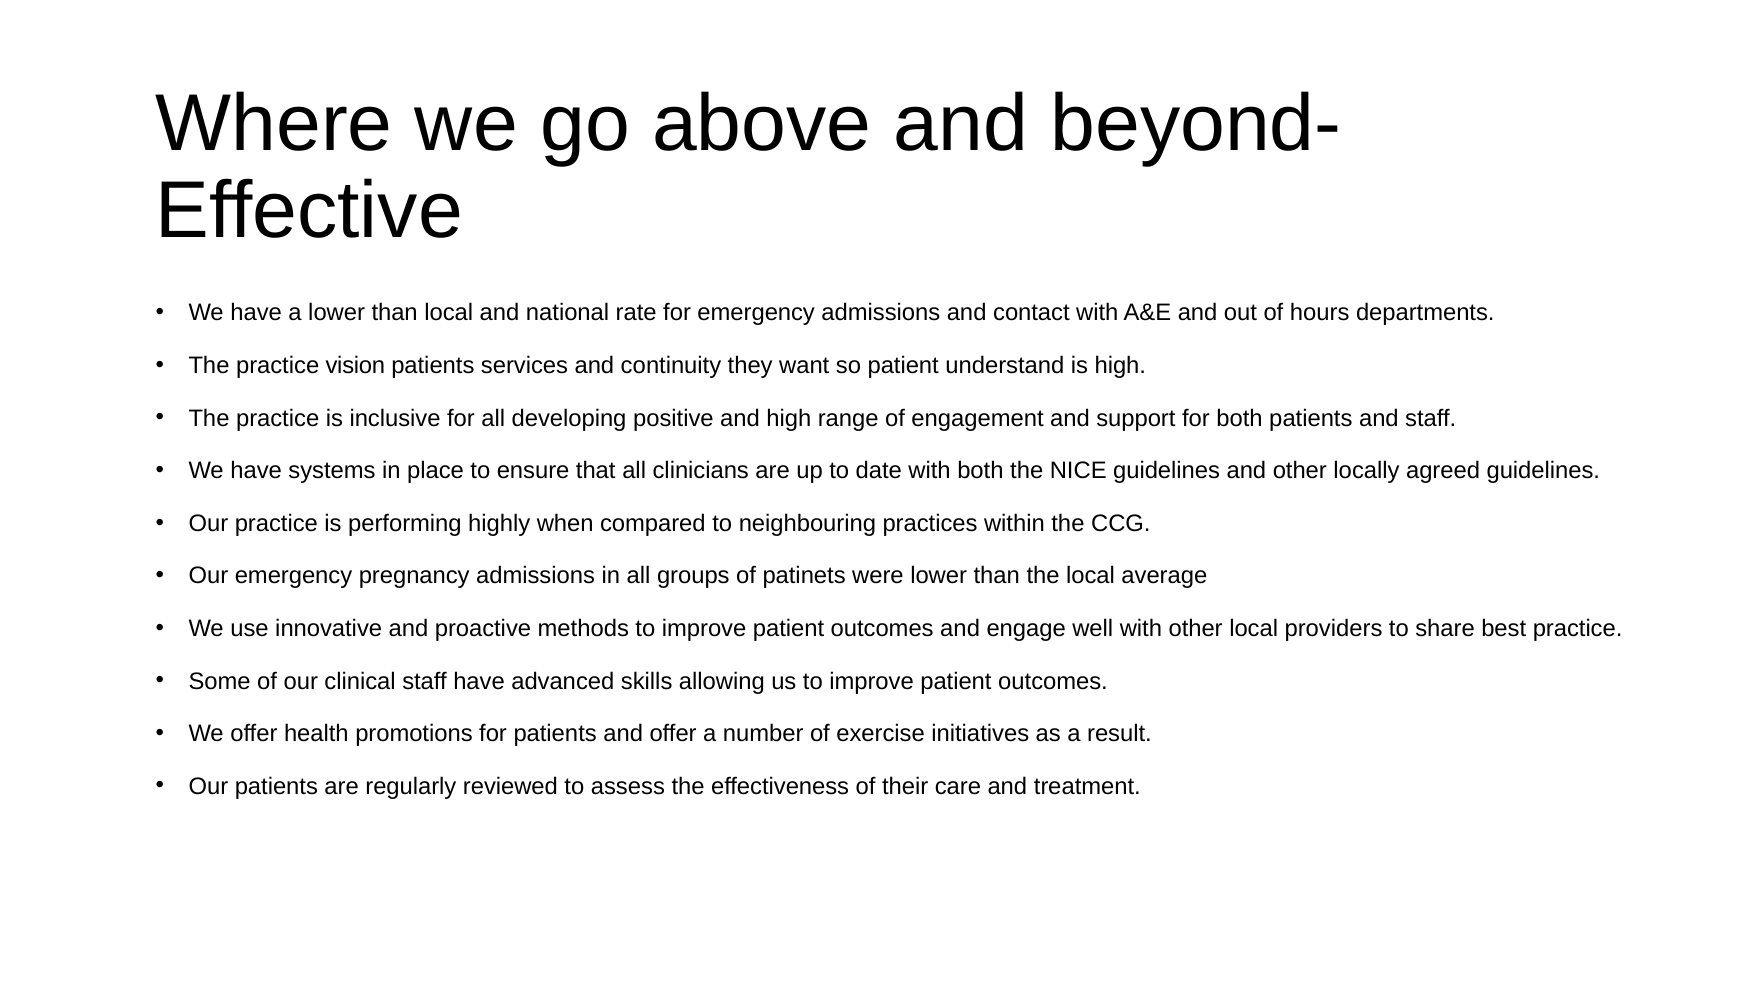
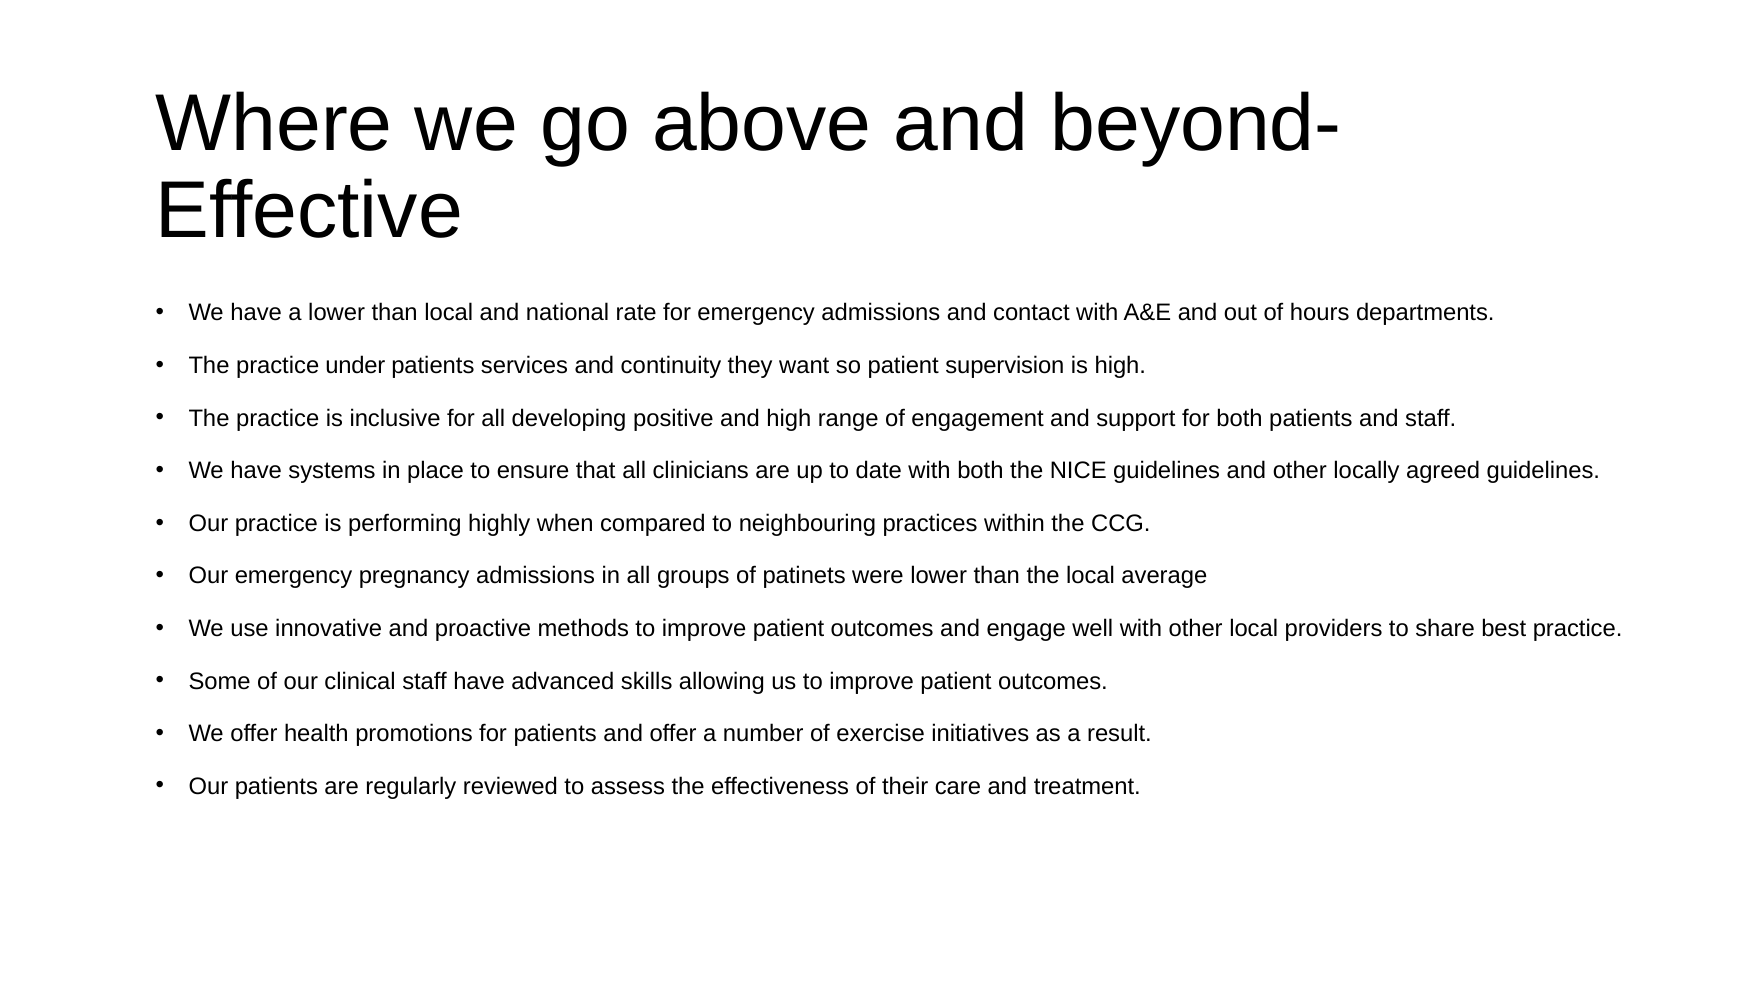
vision: vision -> under (355, 366)
understand: understand -> supervision (1005, 366)
